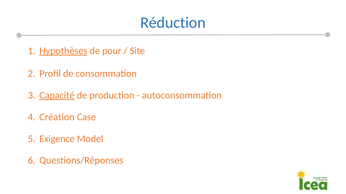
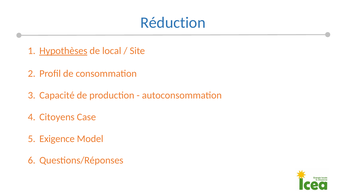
pour: pour -> local (112, 51)
Capacité underline: present -> none (57, 96)
Création: Création -> Citoyens (57, 117)
